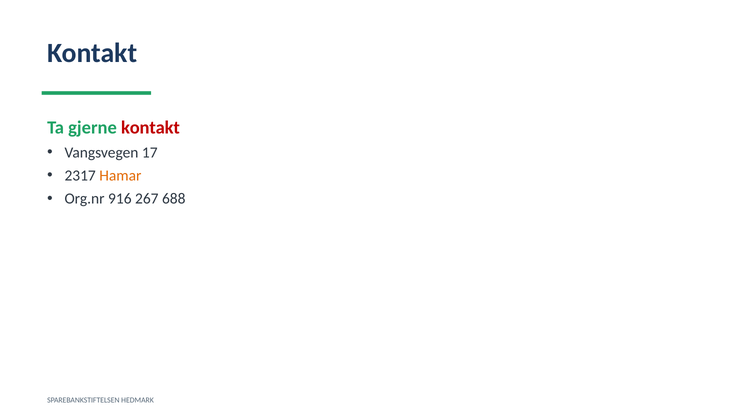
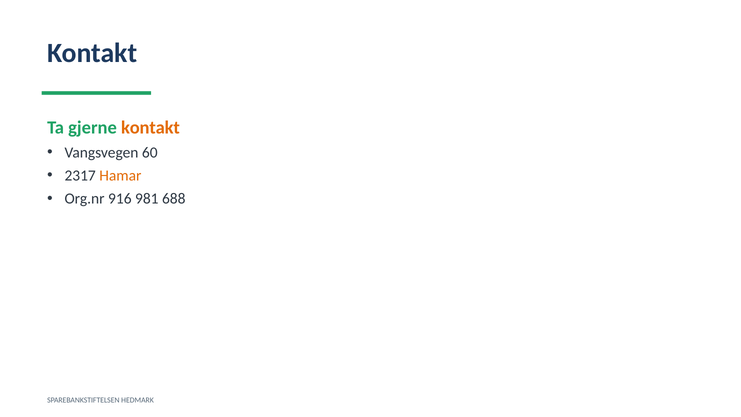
kontakt colour: red -> orange (150, 128)
17: 17 -> 60 (150, 152)
267: 267 -> 981 (147, 199)
